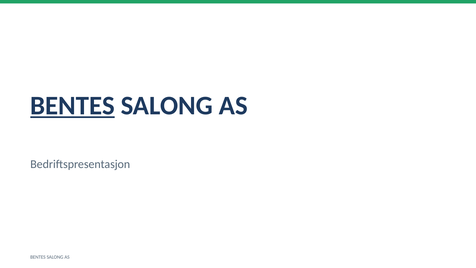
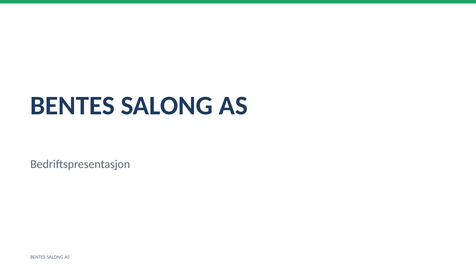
BENTES underline: present -> none (72, 106)
